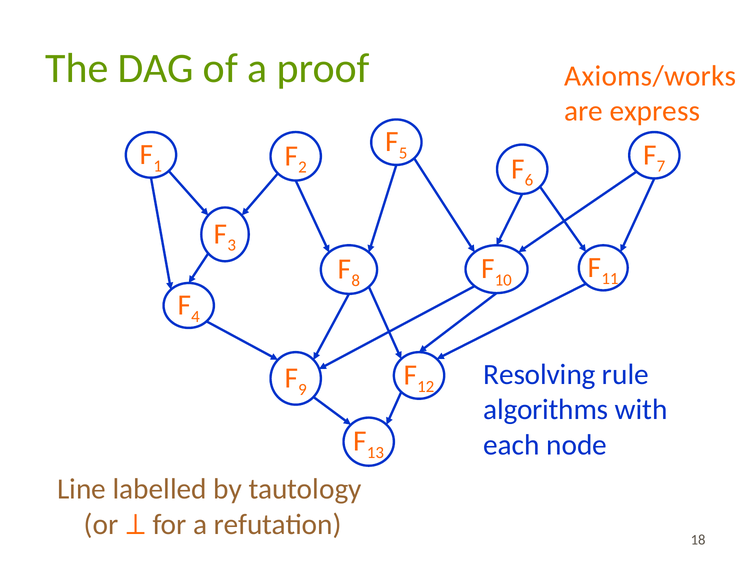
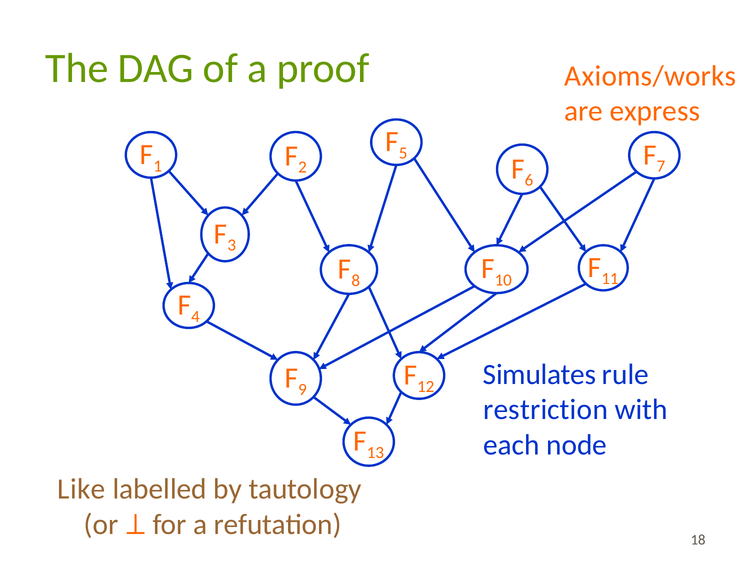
Resolving: Resolving -> Simulates (540, 375)
algorithms: algorithms -> restriction (546, 410)
Line: Line -> Like (81, 489)
